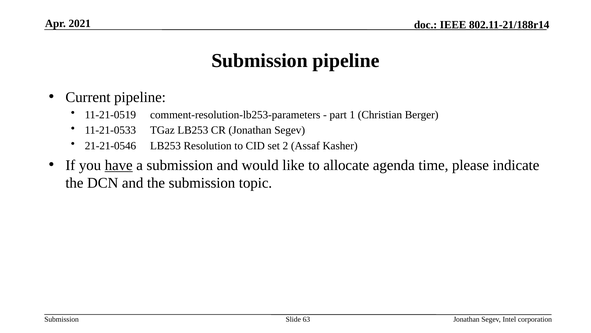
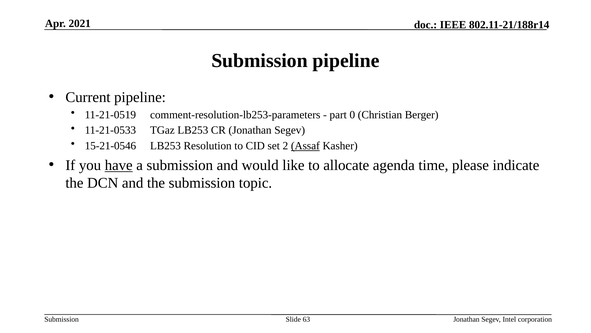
1: 1 -> 0 (352, 114)
21-21-0546: 21-21-0546 -> 15-21-0546 (110, 146)
Assaf underline: none -> present (305, 146)
